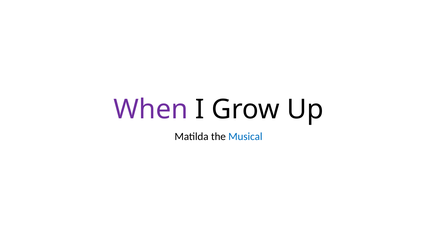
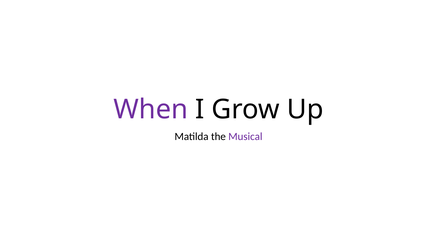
Musical colour: blue -> purple (245, 137)
